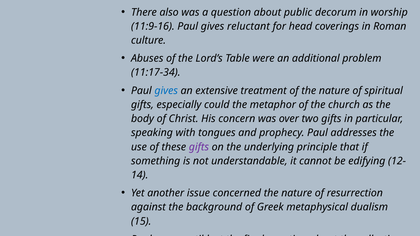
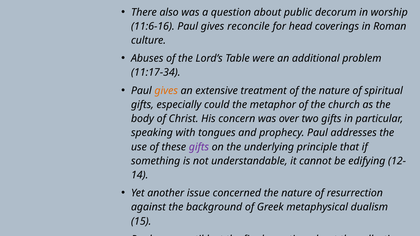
11:9-16: 11:9-16 -> 11:6-16 (153, 26)
reluctant: reluctant -> reconcile (248, 26)
gives colour: blue -> orange (166, 91)
